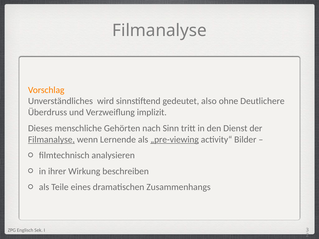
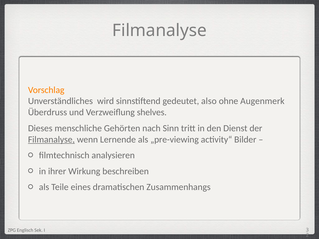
Deutlichere: Deutlichere -> Augenmerk (262, 101)
implizit: implizit -> shelves (152, 112)
„pre-viewing underline: present -> none (175, 140)
